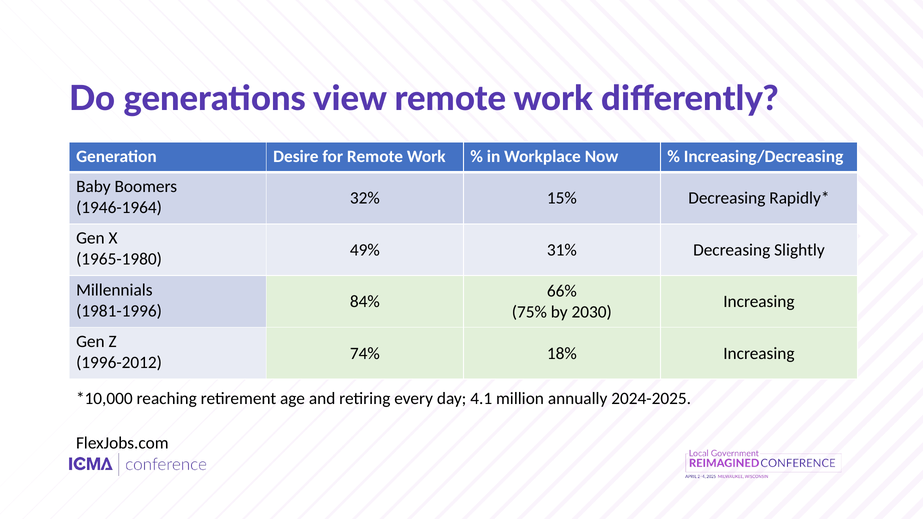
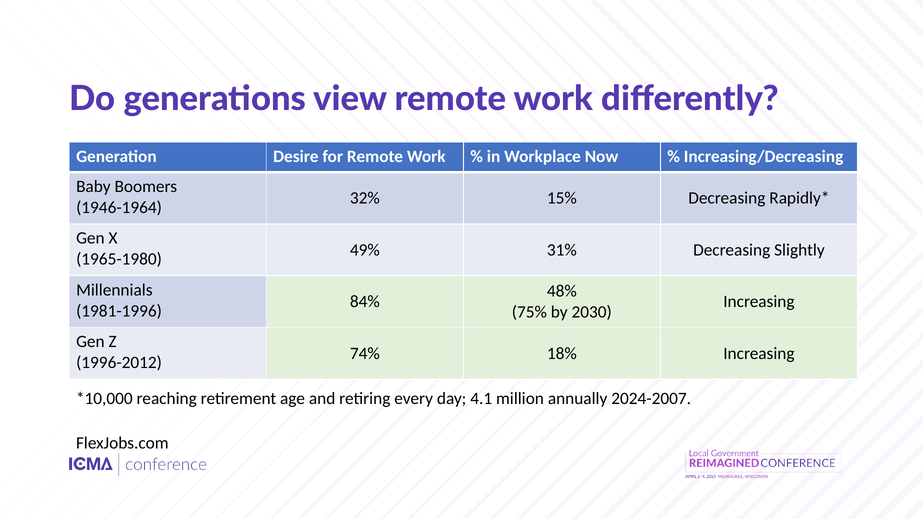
66%: 66% -> 48% (562, 291)
2024-2025: 2024-2025 -> 2024-2007 (651, 399)
